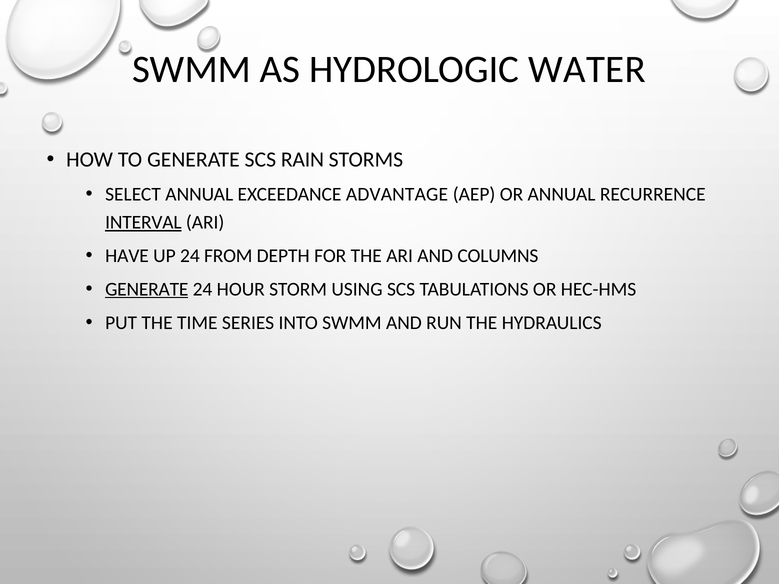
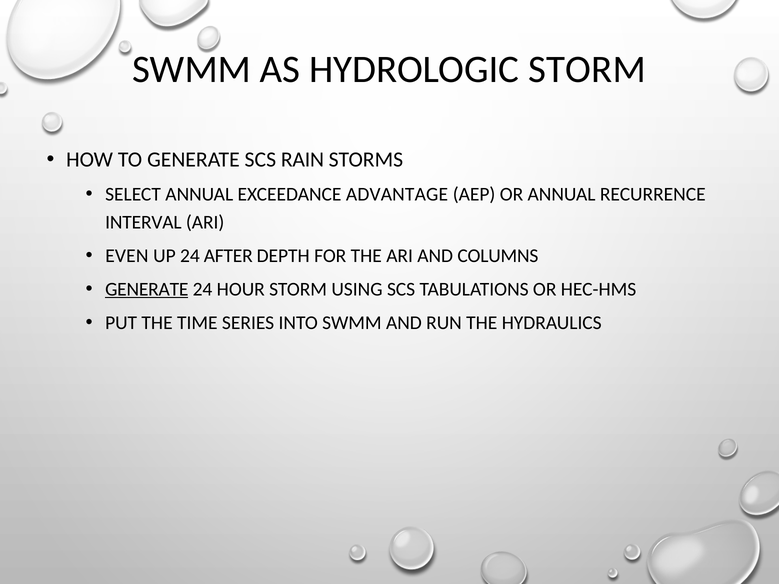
HYDROLOGIC WATER: WATER -> STORM (587, 70)
INTERVAL underline: present -> none (143, 223)
HAVE: HAVE -> EVEN (127, 256)
FROM: FROM -> AFTER (228, 256)
